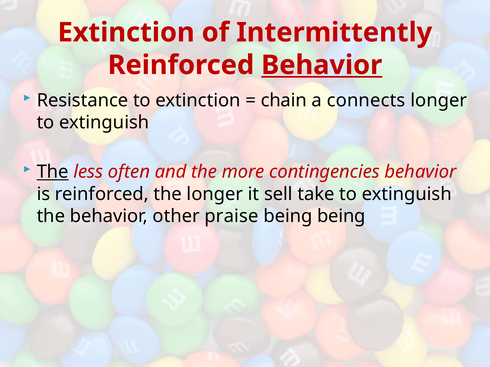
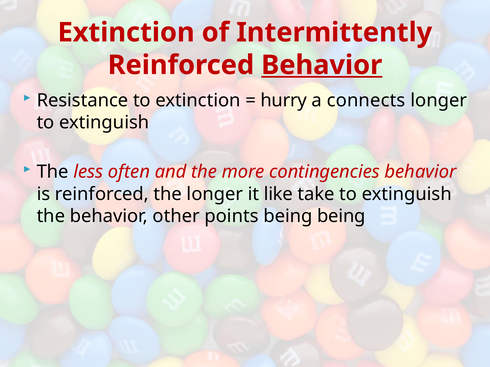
chain: chain -> hurry (284, 101)
The underline: present -> none (53, 172)
sell: sell -> like (278, 194)
praise: praise -> points (232, 216)
